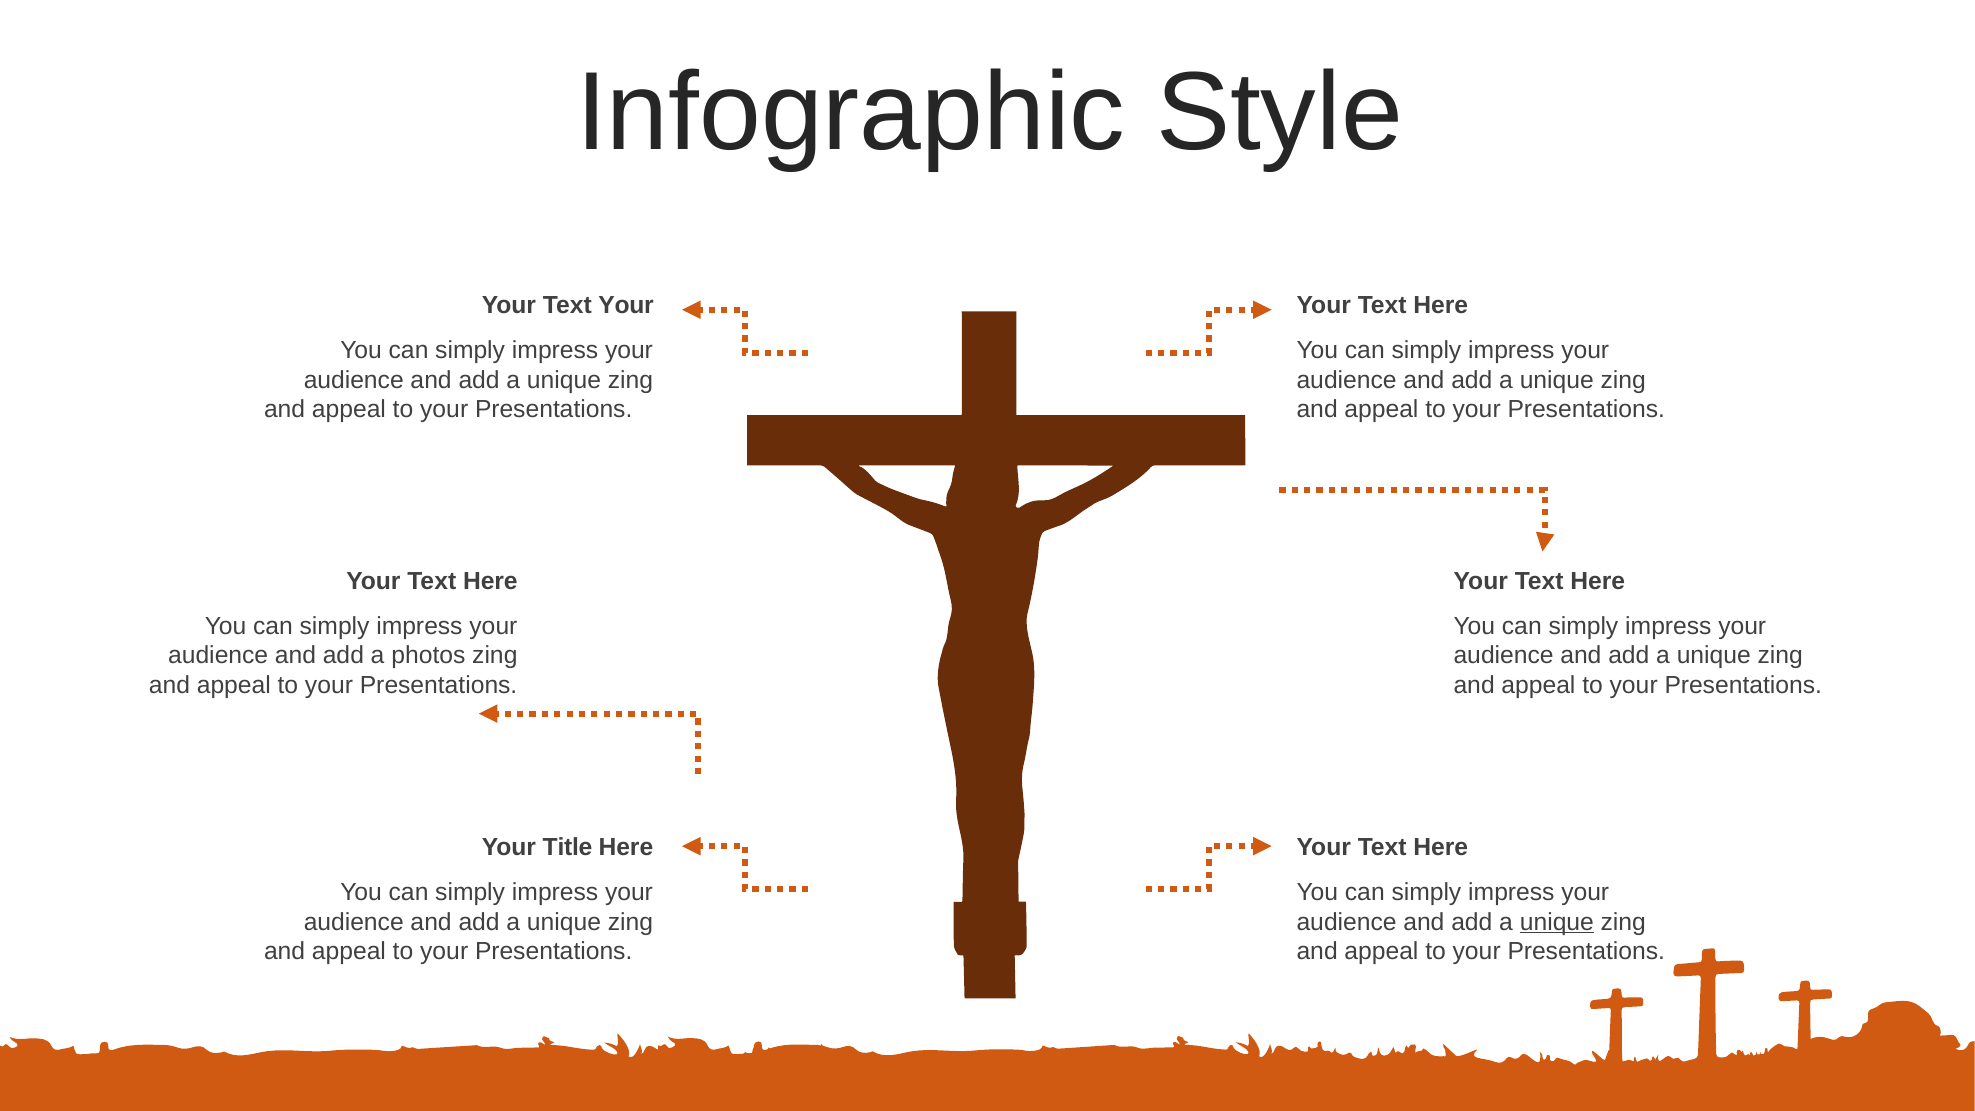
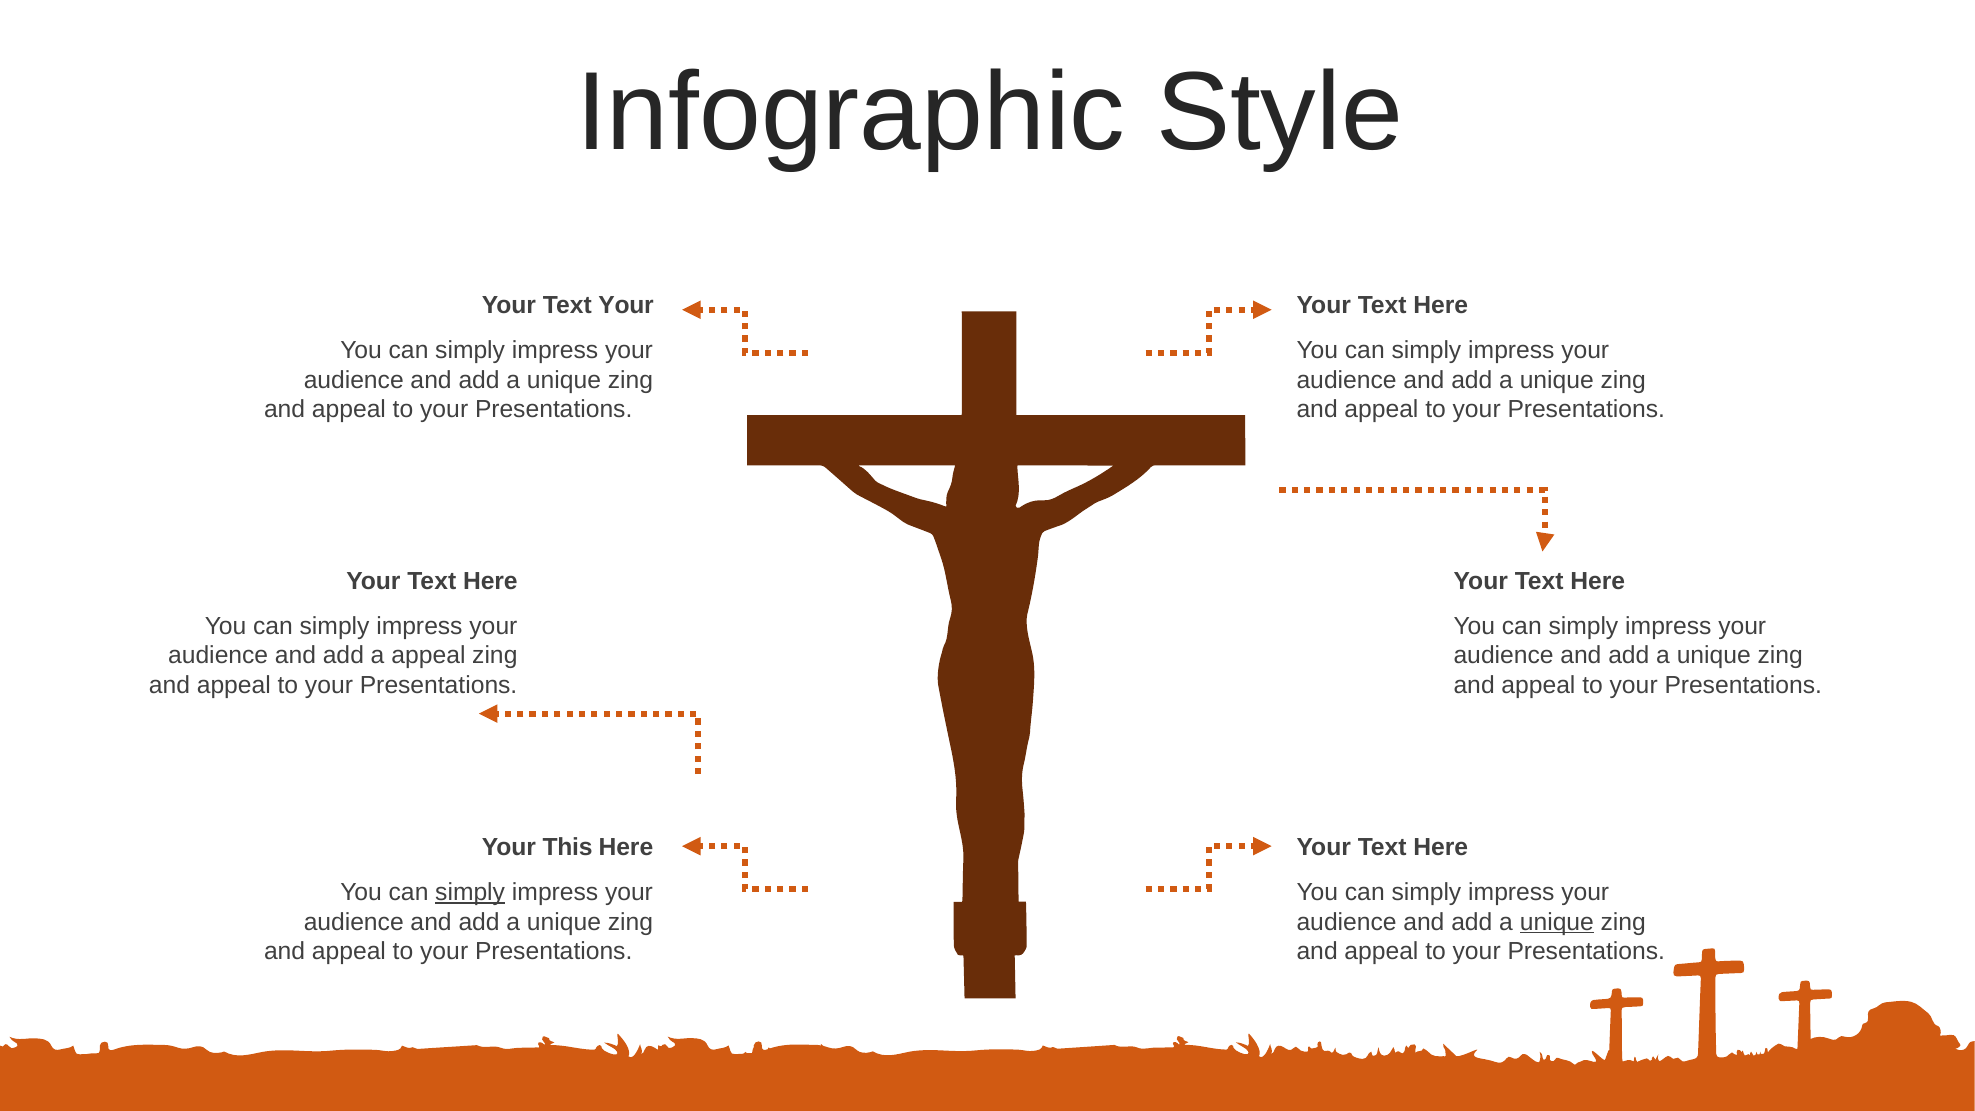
a photos: photos -> appeal (428, 656)
Title: Title -> This (568, 848)
simply underline: none -> present (470, 892)
